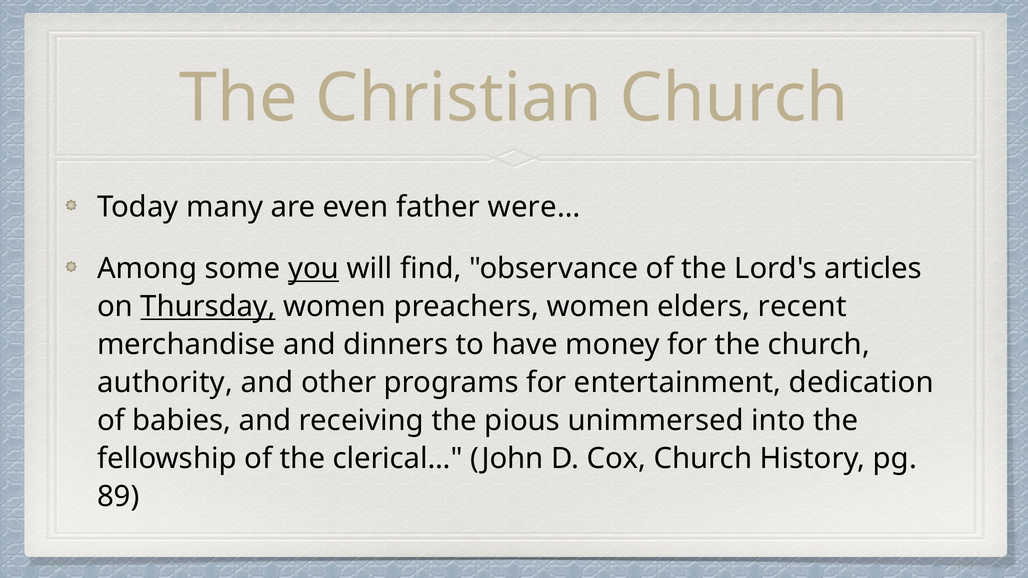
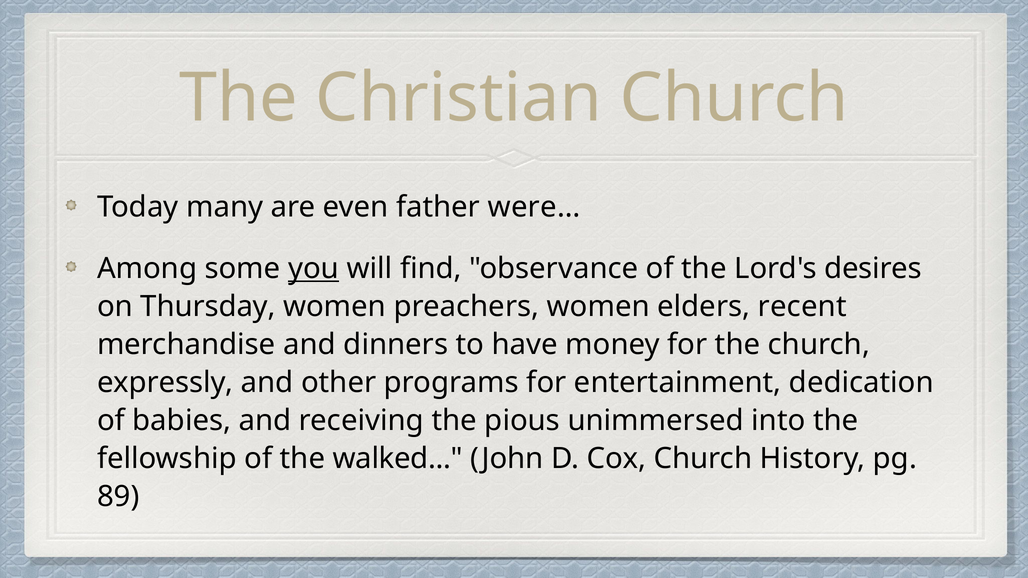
articles: articles -> desires (873, 269)
Thursday underline: present -> none (208, 307)
authority: authority -> expressly (165, 383)
clerical: clerical -> walked (398, 459)
